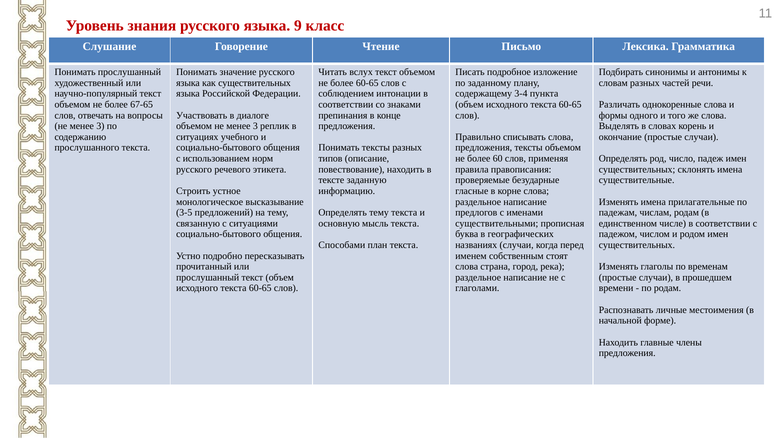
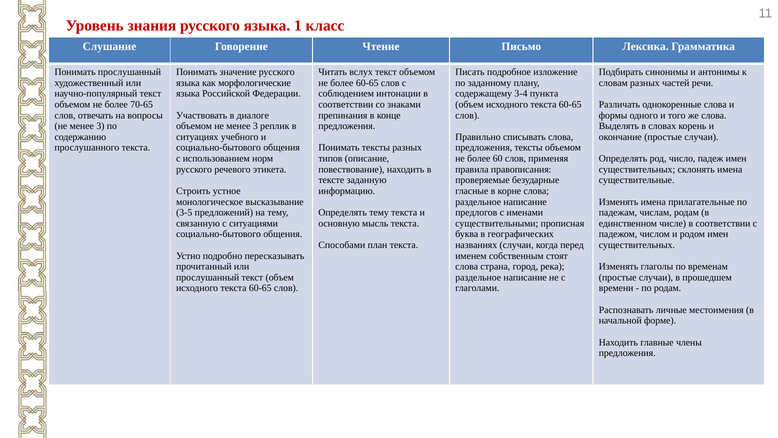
9: 9 -> 1 (298, 26)
как существительных: существительных -> морфологические (255, 83)
67-65: 67-65 -> 70-65 (142, 104)
